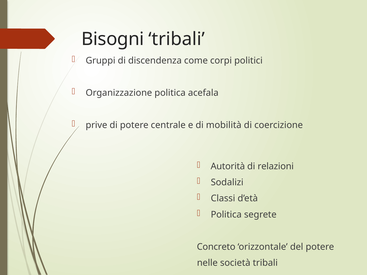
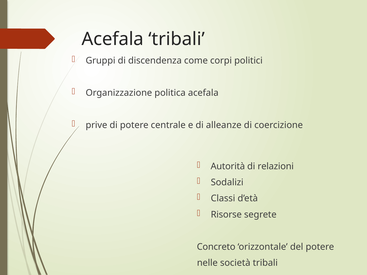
Bisogni: Bisogni -> Acefala (113, 39)
mobilità: mobilità -> alleanze (224, 125)
Politica: Politica -> Risorse (226, 215)
